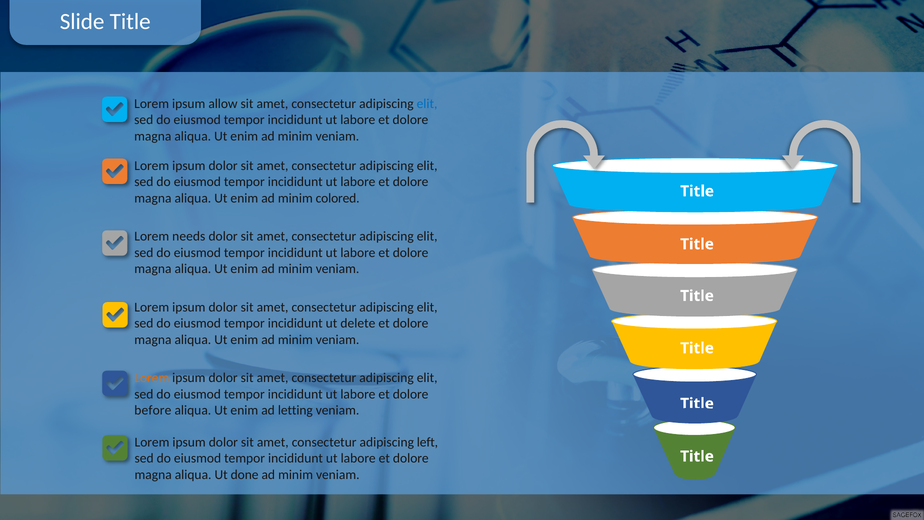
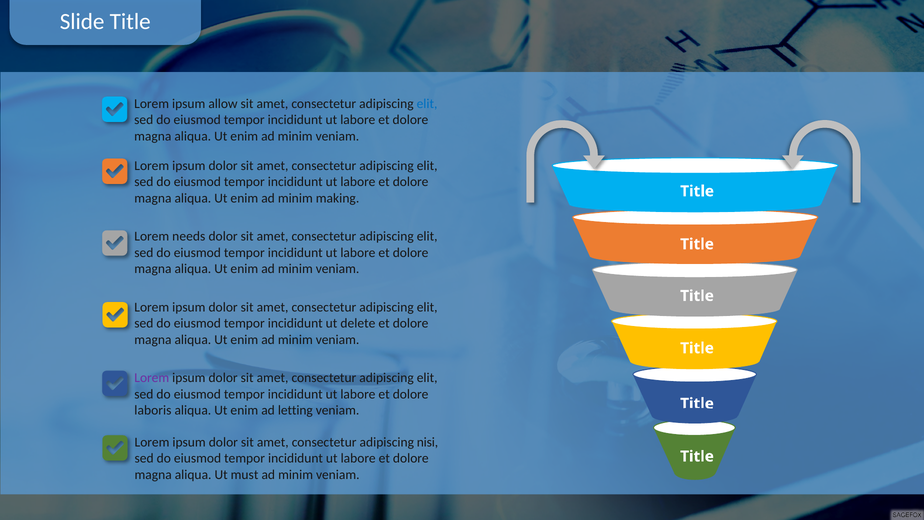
colored: colored -> making (338, 198)
Lorem colour: orange -> purple (152, 378)
before: before -> laboris (153, 410)
left: left -> nisi (427, 442)
done: done -> must (245, 474)
